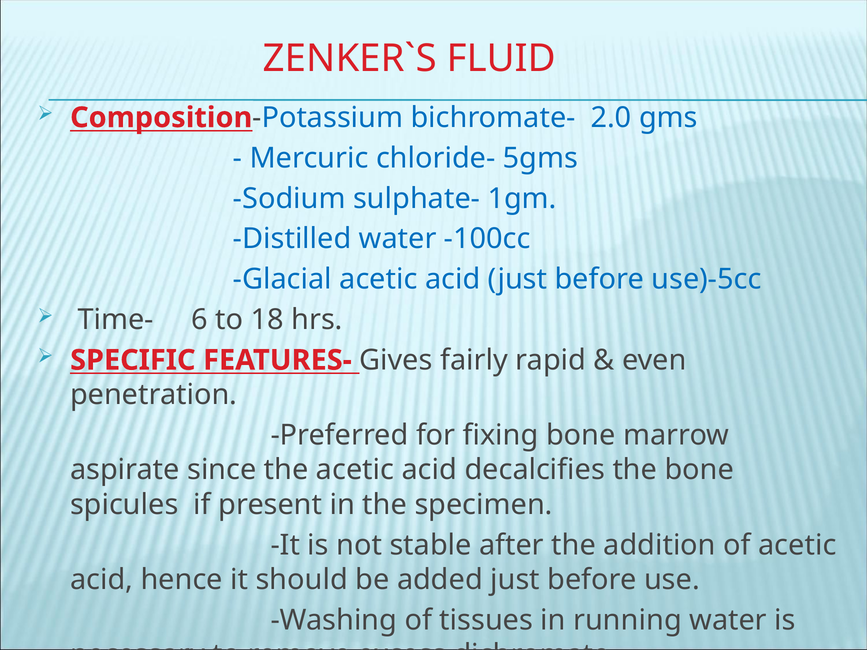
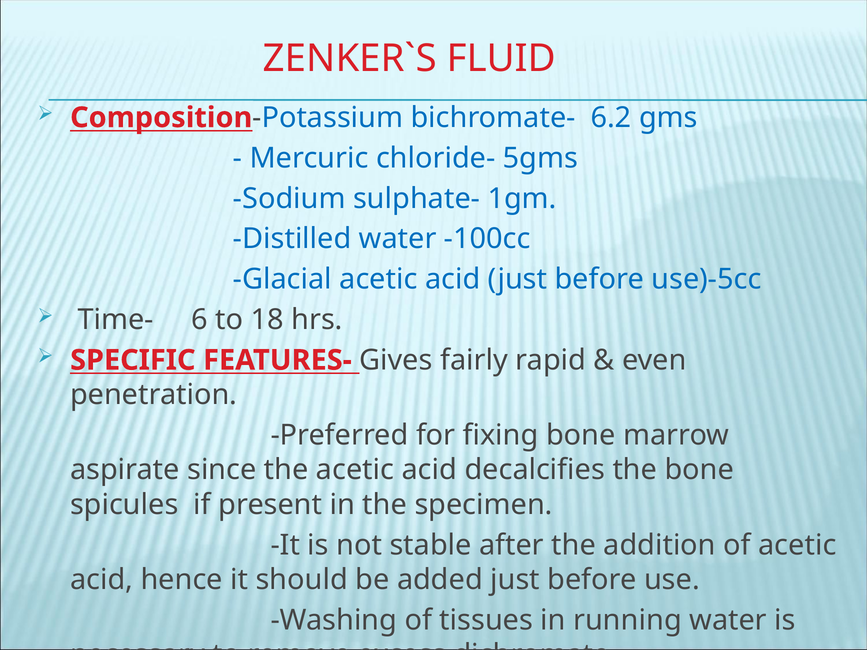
2.0: 2.0 -> 6.2 (611, 118)
